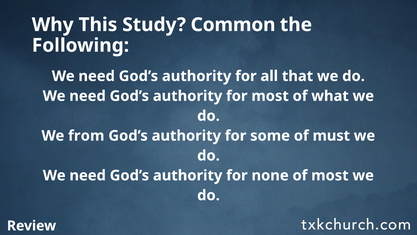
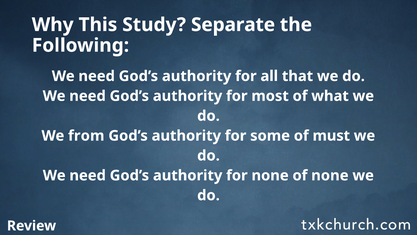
Common: Common -> Separate (233, 25)
of most: most -> none (330, 175)
